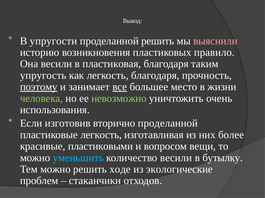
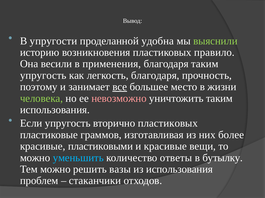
проделанной решить: решить -> удобна (158, 41)
выяснили colour: pink -> light green (215, 41)
пластиковая: пластиковая -> применения (112, 64)
поэтому underline: present -> none (39, 87)
невозможно colour: light green -> pink (119, 99)
уничтожить очень: очень -> таким (219, 99)
Если изготовив: изготовив -> упругость (68, 124)
вторично проделанной: проделанной -> пластиковых (168, 124)
пластиковые легкость: легкость -> граммов (101, 135)
и вопросом: вопросом -> красивые (165, 147)
количество весили: весили -> ответы (176, 158)
ходе: ходе -> вазы (120, 170)
из экологические: экологические -> использования (179, 170)
